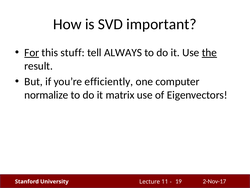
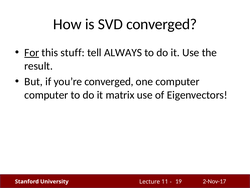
SVD important: important -> converged (162, 24)
the underline: present -> none (209, 52)
you’re efficiently: efficiently -> converged (109, 81)
normalize: normalize -> computer (46, 95)
